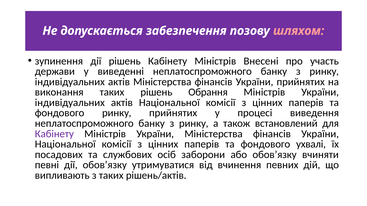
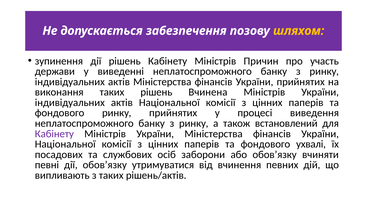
шляхом colour: pink -> yellow (299, 31)
Внесені: Внесені -> Причин (261, 61)
Обрання: Обрання -> Вчинена (208, 92)
